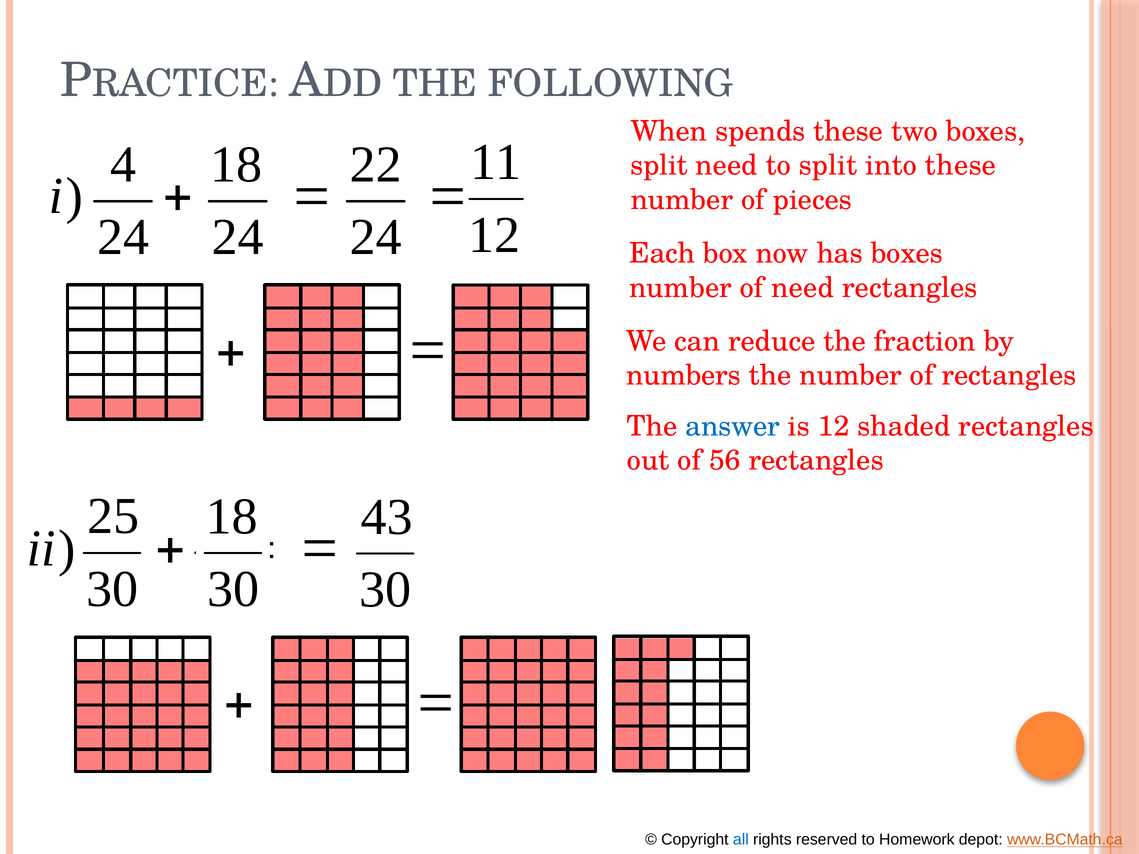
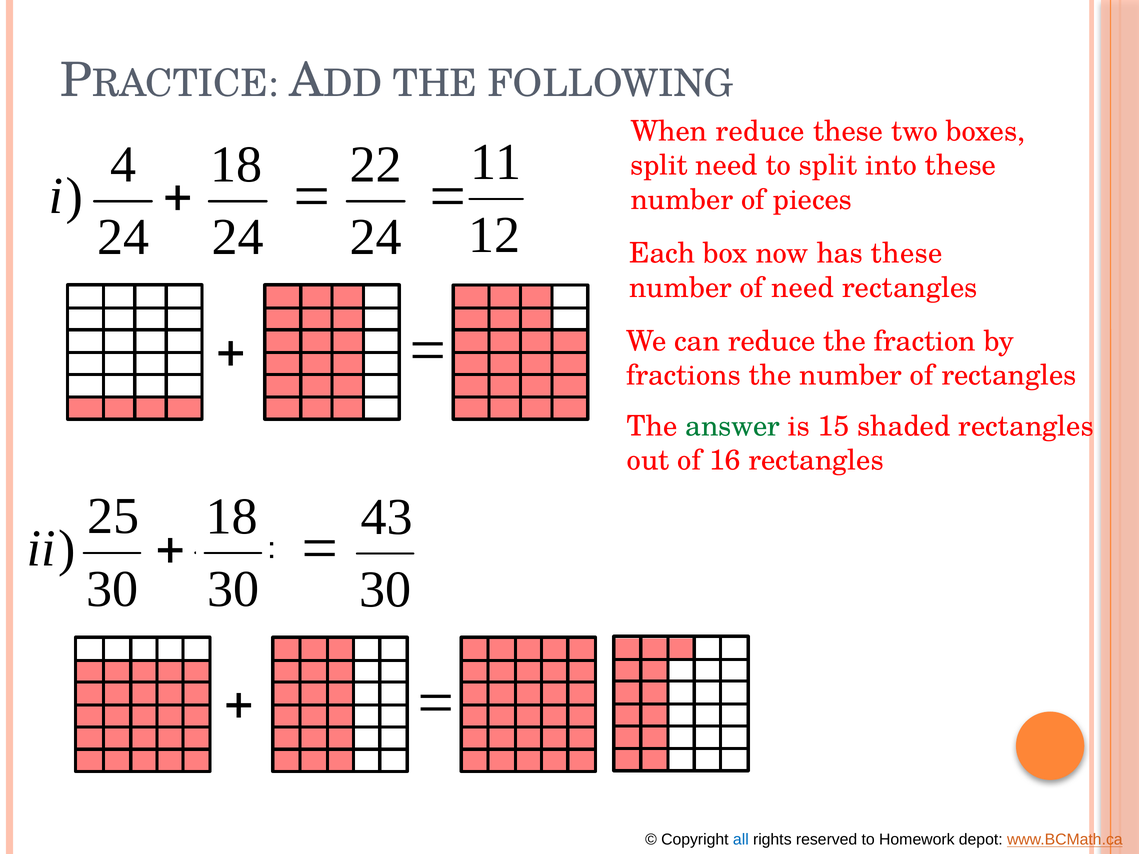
When spends: spends -> reduce (760, 131)
has boxes: boxes -> these (907, 254)
numbers: numbers -> fractions (684, 375)
answer colour: blue -> green (733, 426)
is 12: 12 -> 15 (834, 426)
56: 56 -> 16 (725, 460)
